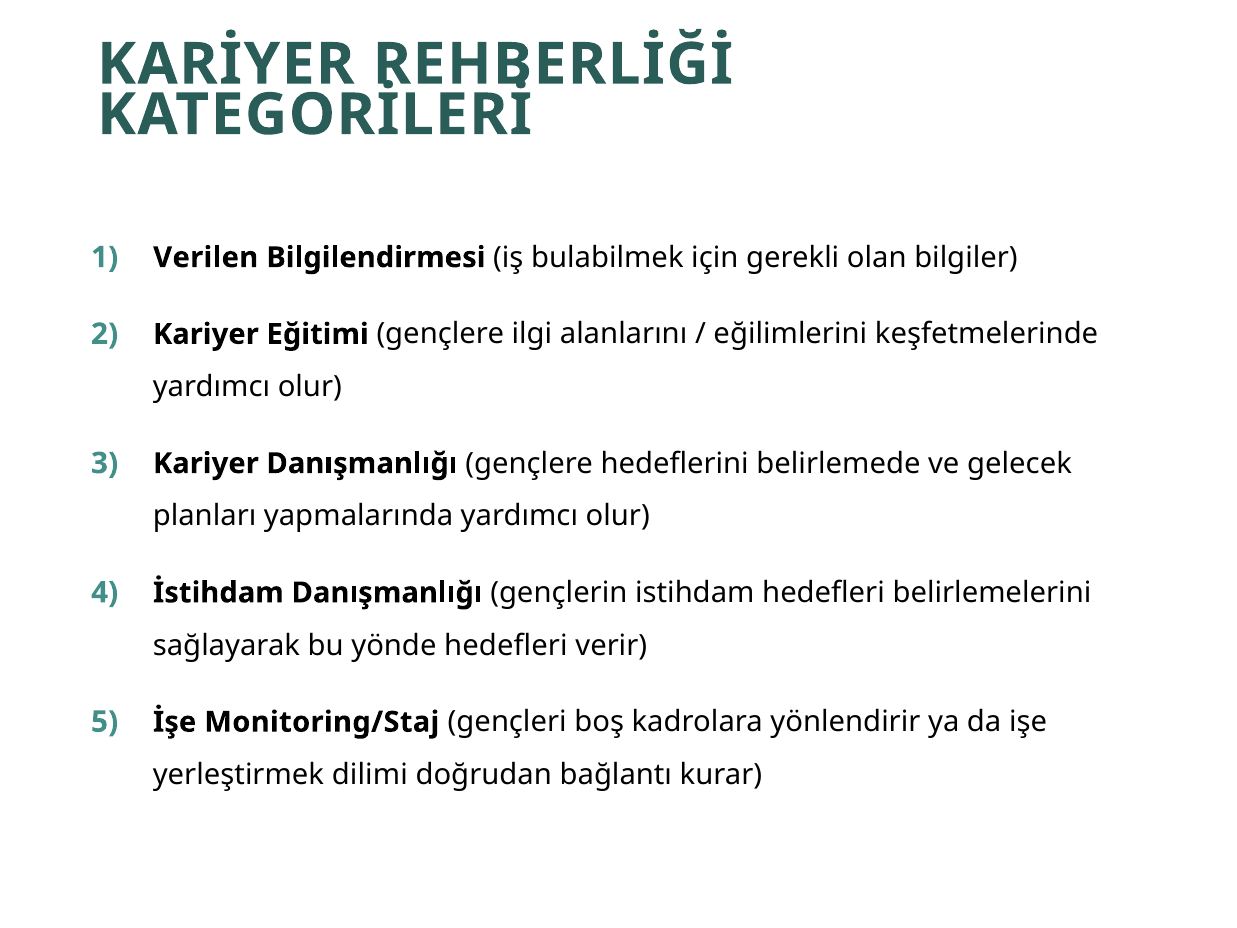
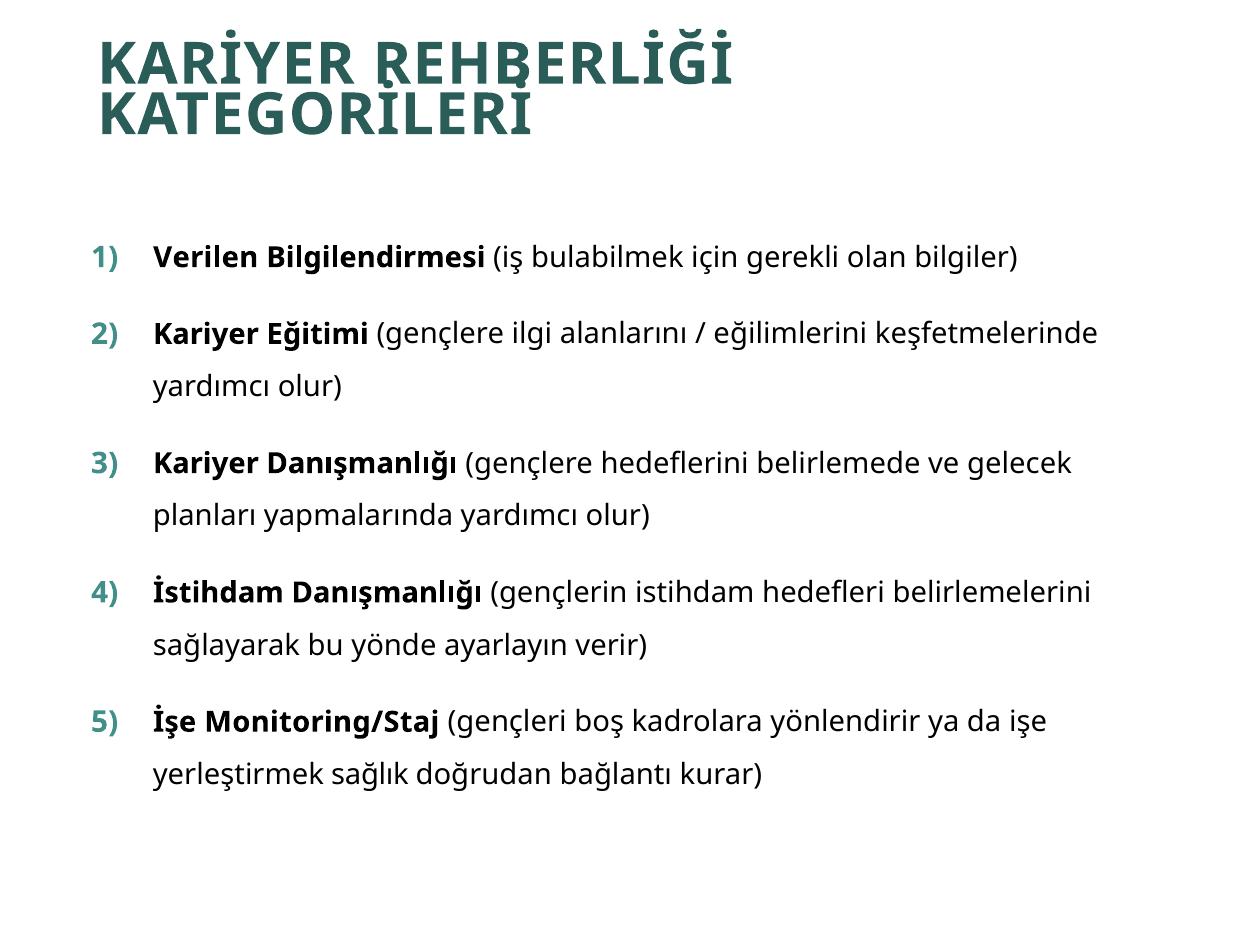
yönde hedefleri: hedefleri -> ayarlayın (506, 645)
dilimi: dilimi -> sağlık (370, 774)
